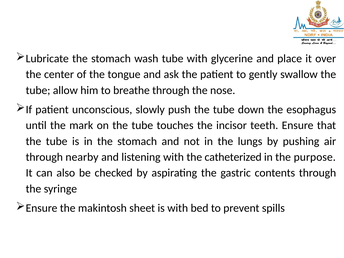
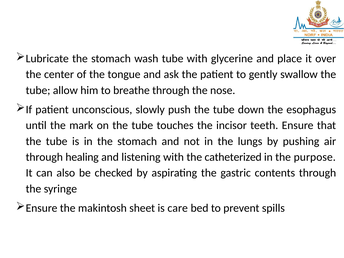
nearby: nearby -> healing (82, 157)
is with: with -> care (178, 208)
